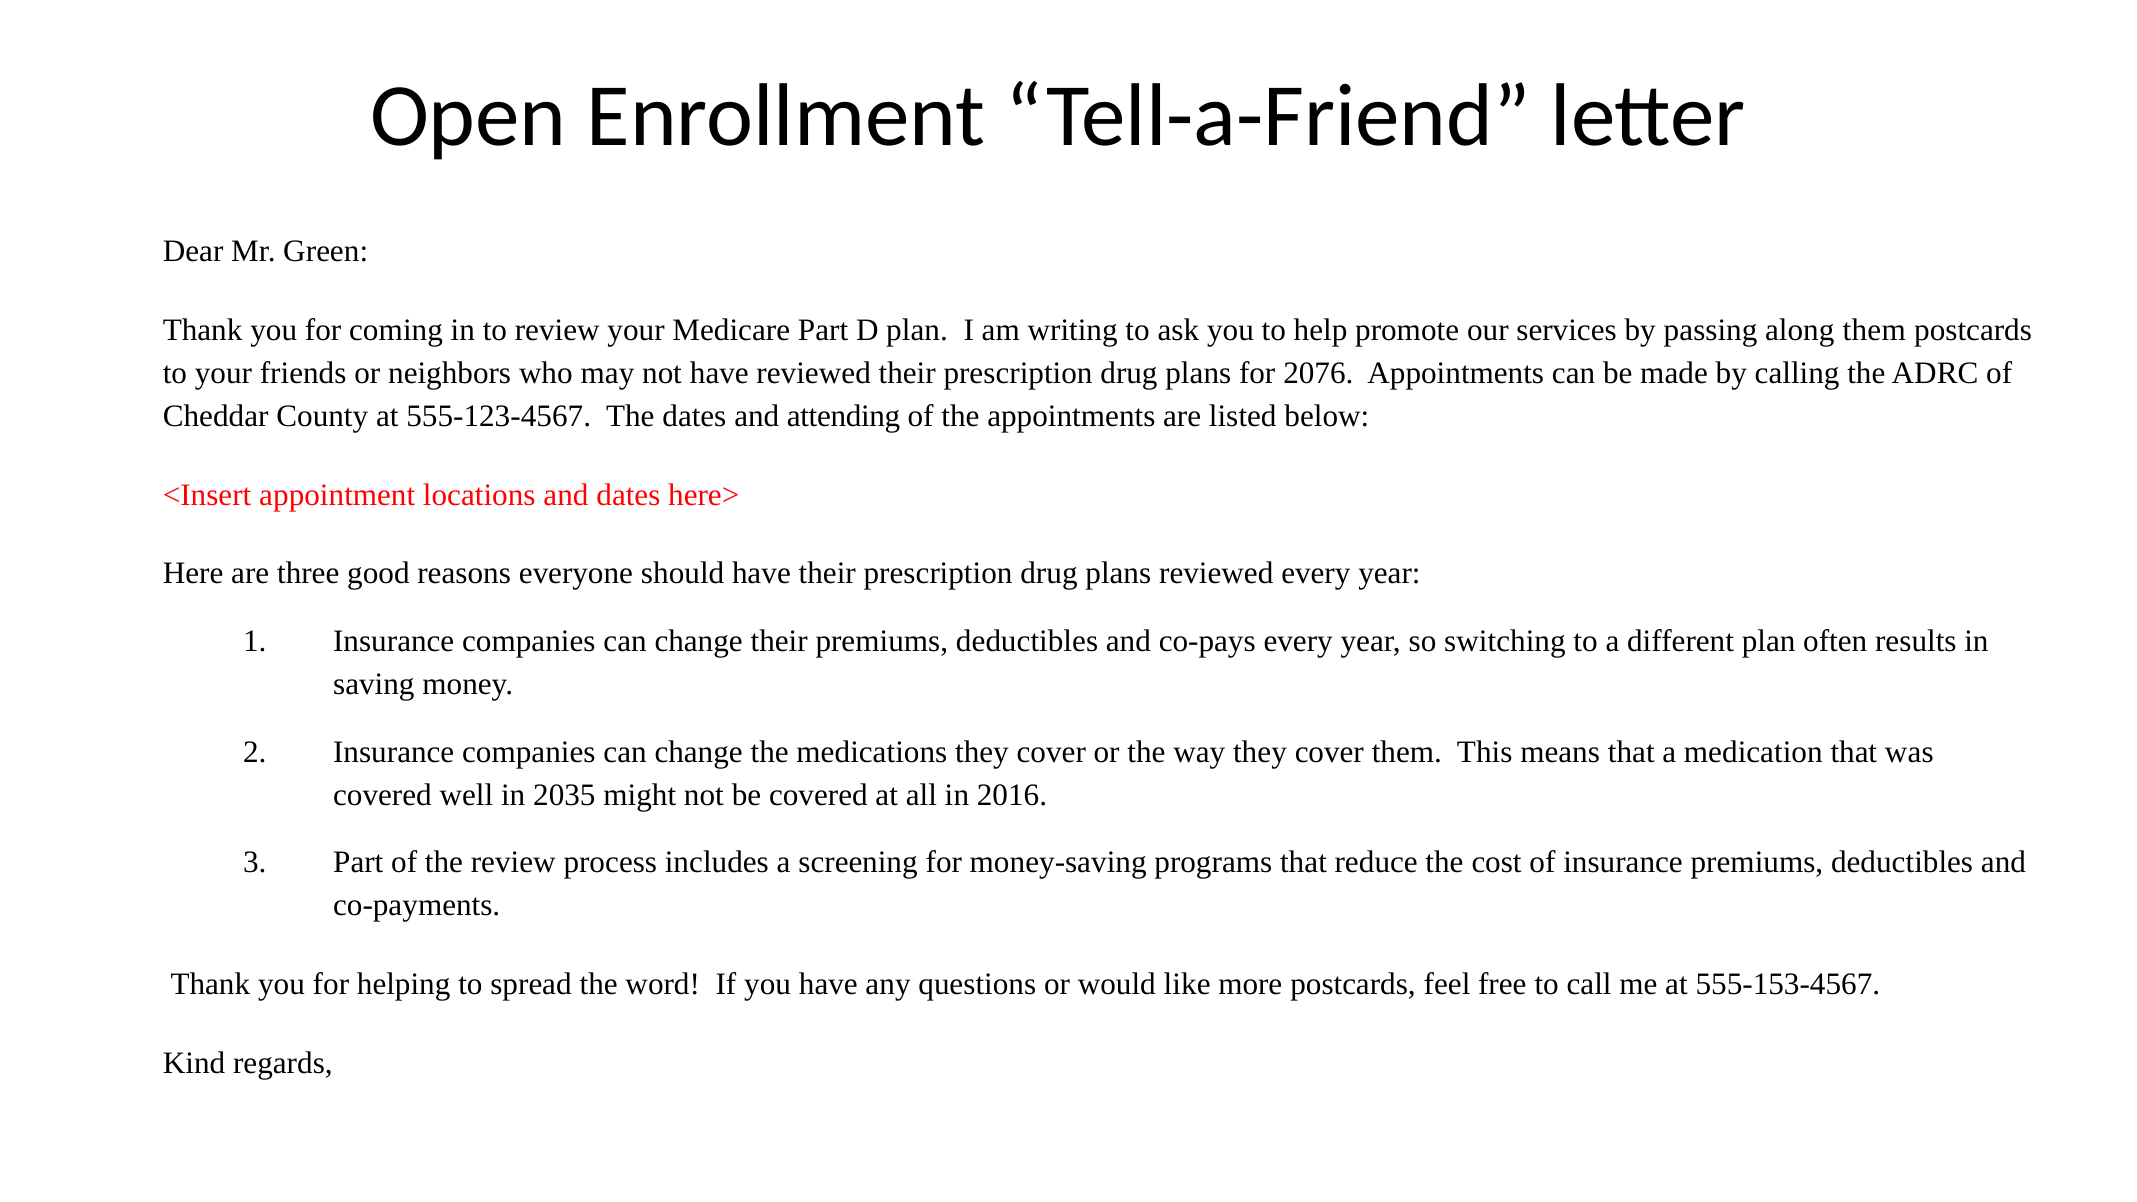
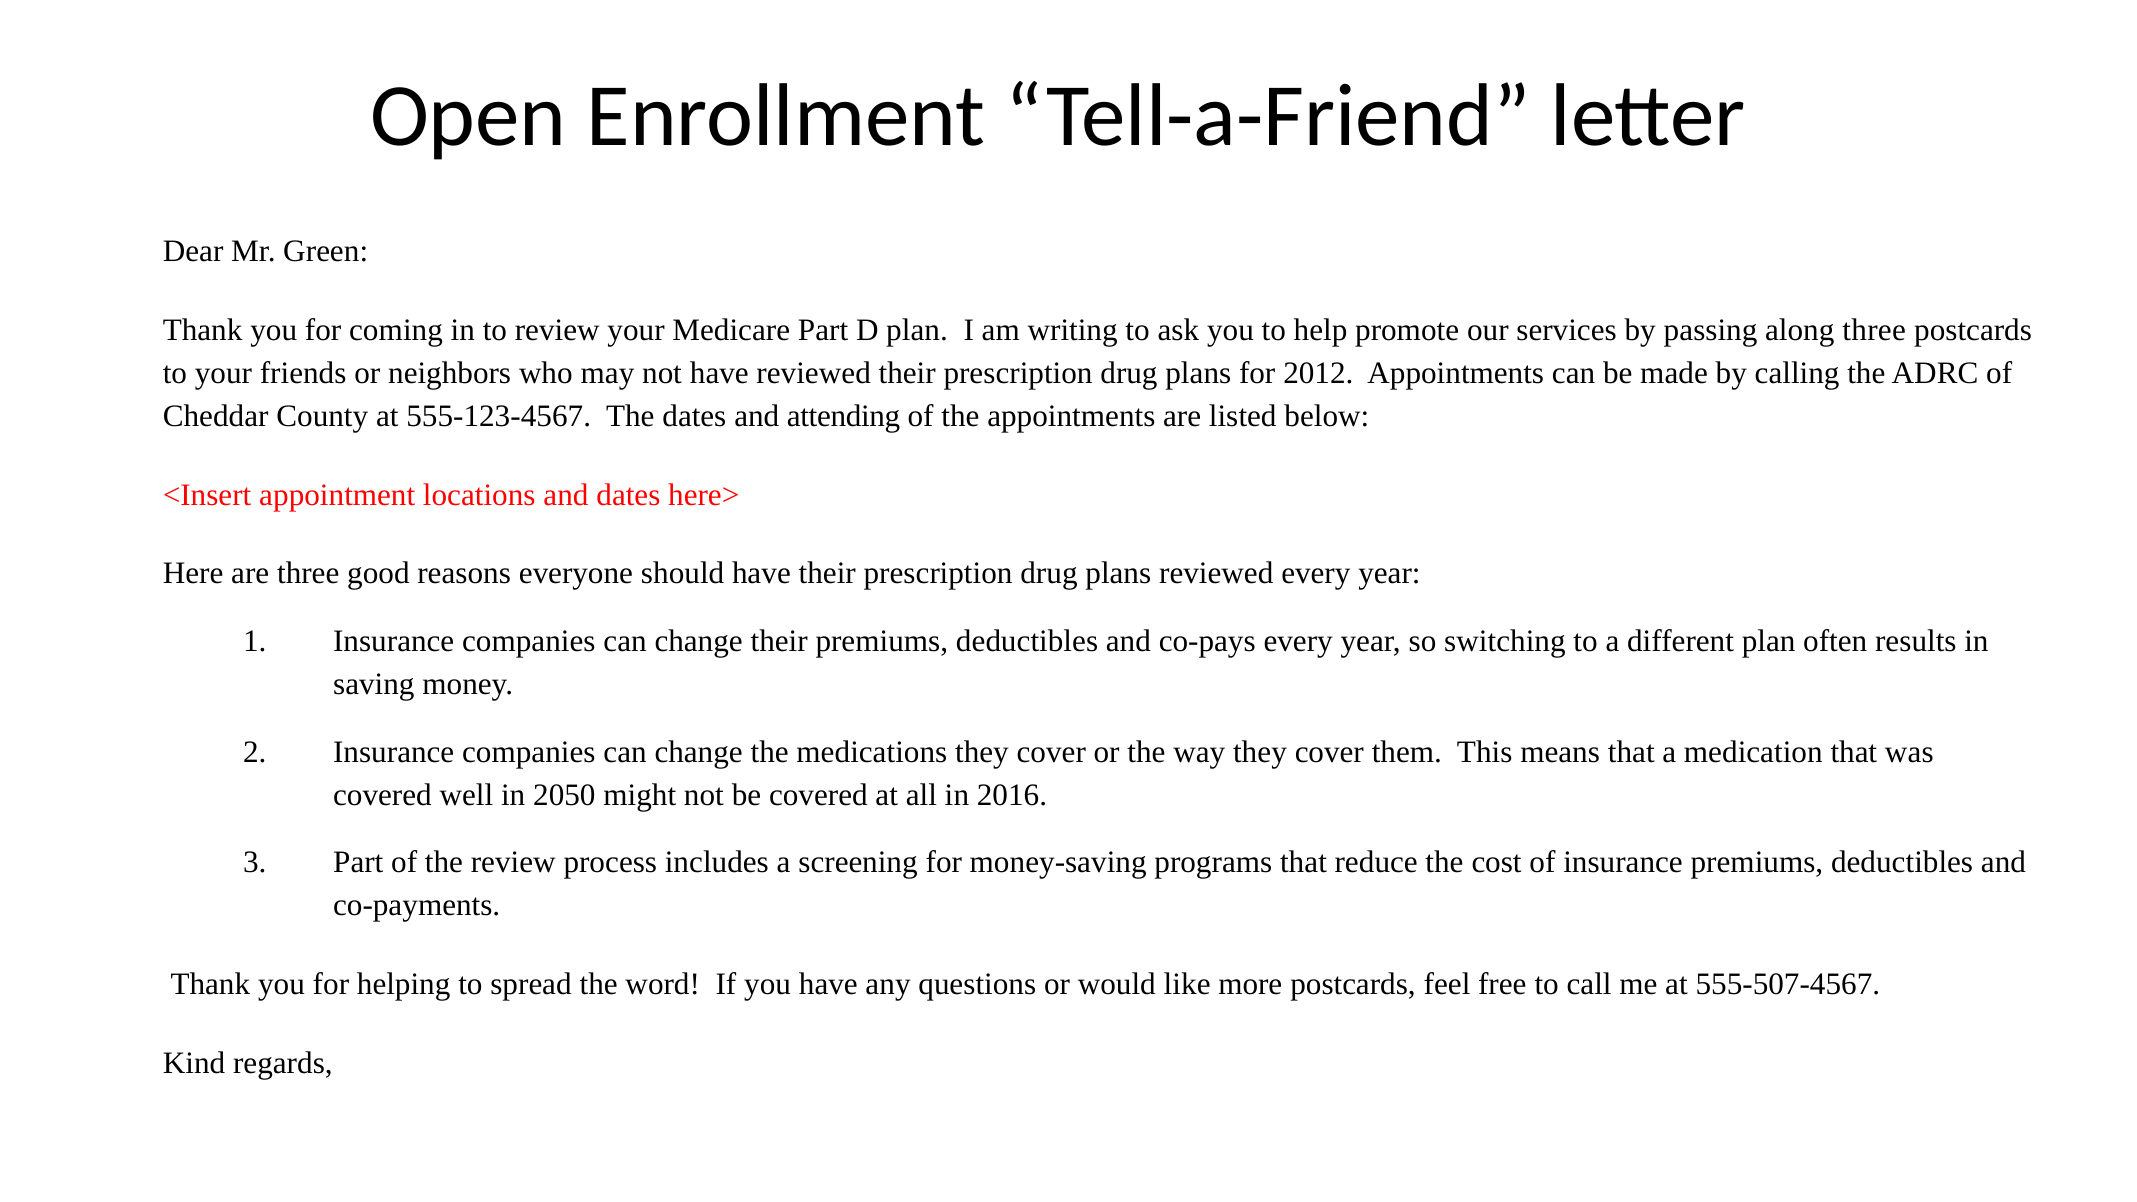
along them: them -> three (1874, 330)
2076: 2076 -> 2012 (1318, 373)
2035: 2035 -> 2050 (564, 795)
555-153-4567: 555-153-4567 -> 555-507-4567 (1788, 984)
